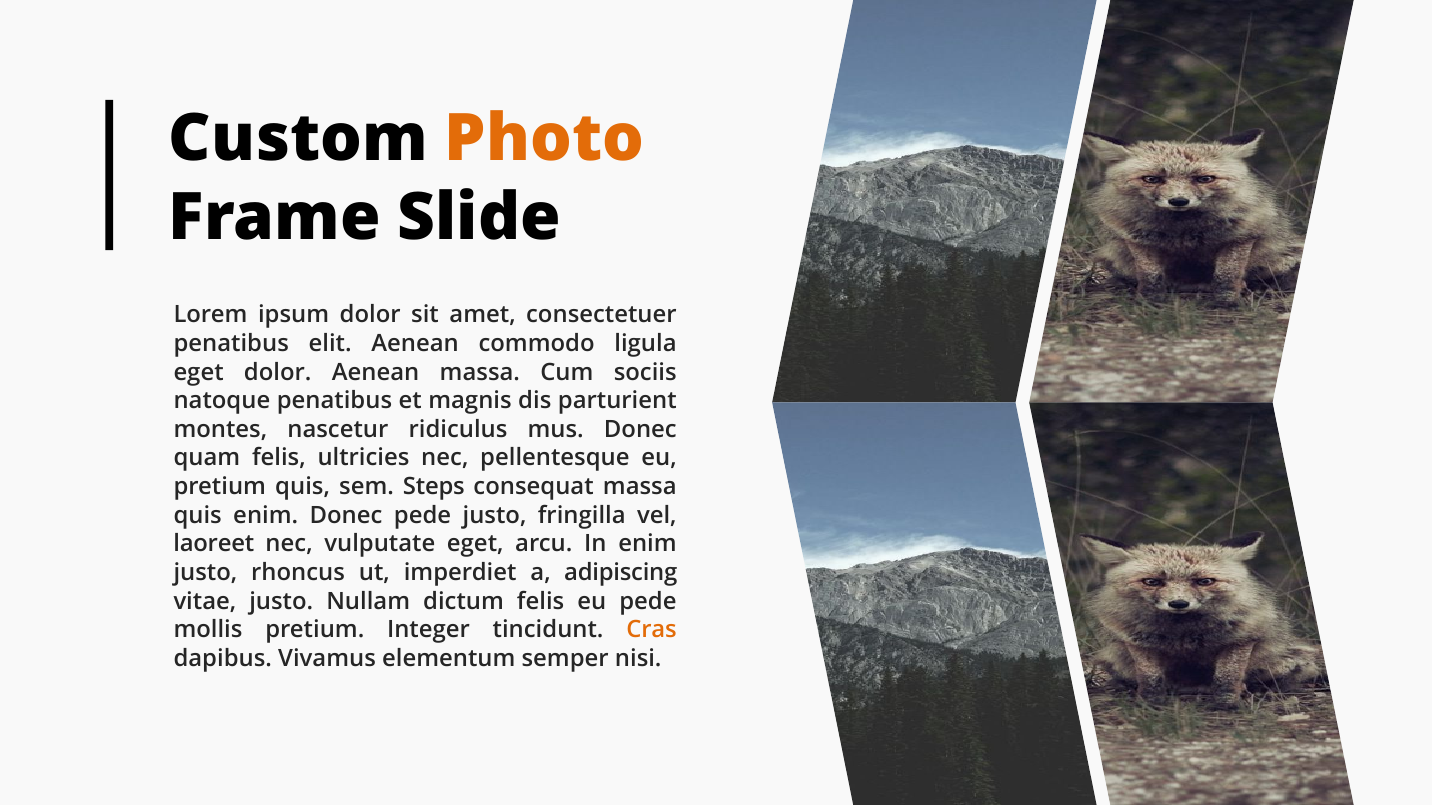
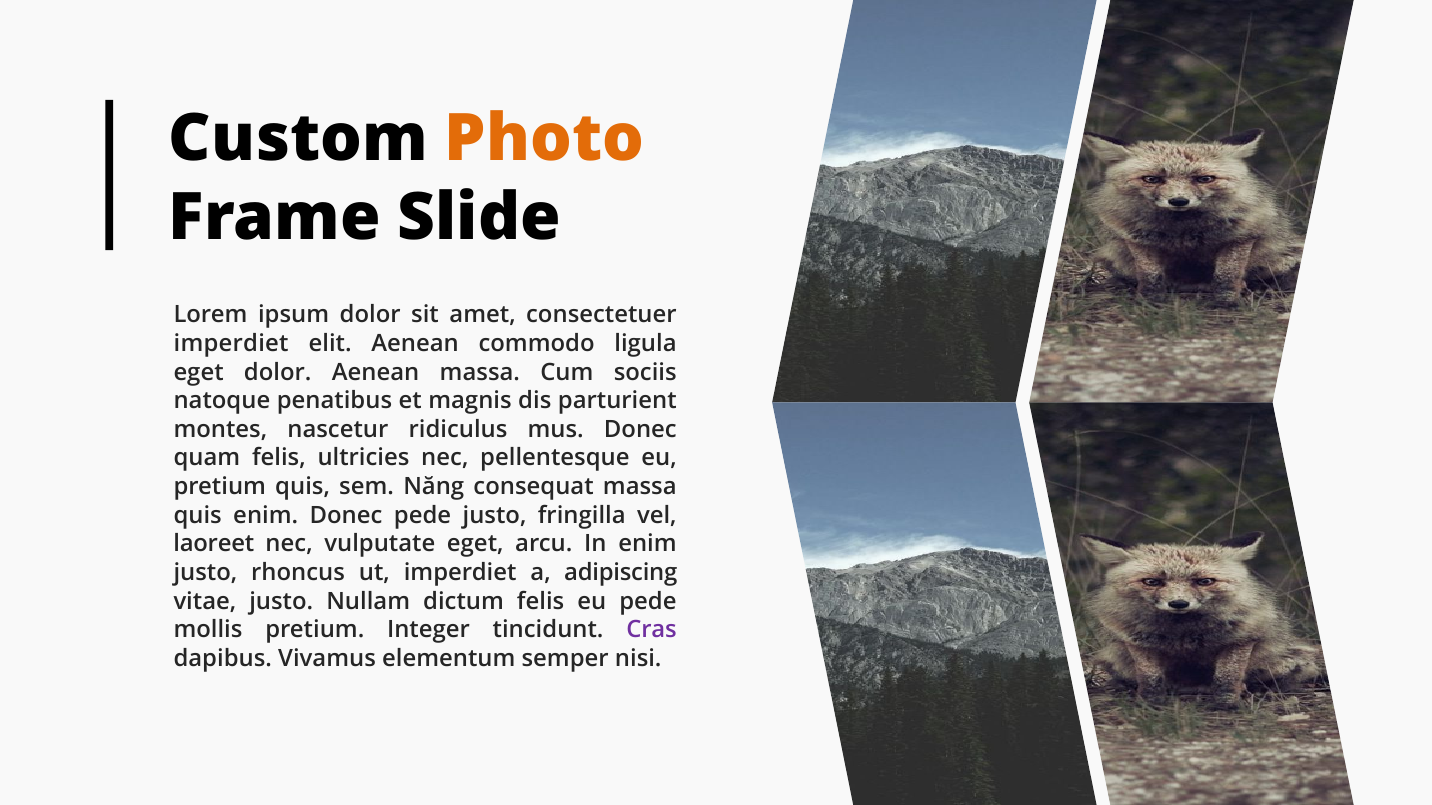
penatibus: penatibus -> imperdiet (231, 344)
Steps: Steps -> Năng (434, 487)
Cras colour: orange -> purple (652, 630)
